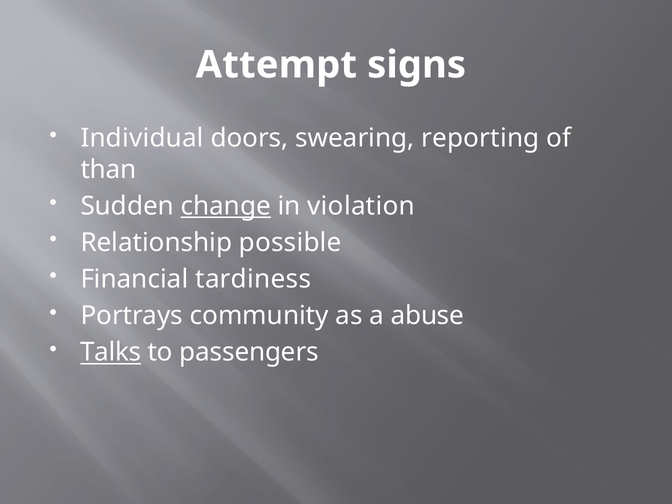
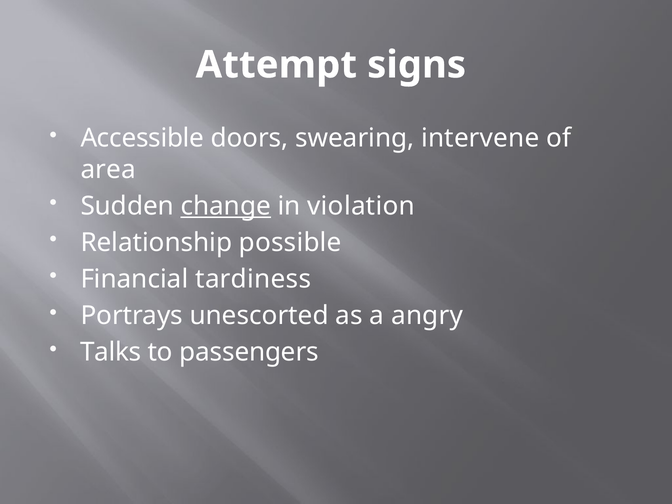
Individual: Individual -> Accessible (142, 138)
reporting: reporting -> intervene (480, 138)
than: than -> area (108, 170)
community: community -> unescorted (259, 316)
abuse: abuse -> angry (427, 316)
Talks underline: present -> none (111, 352)
